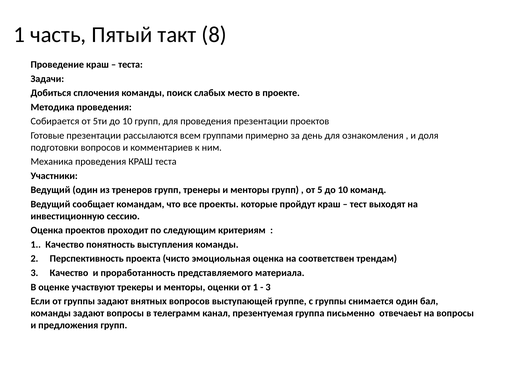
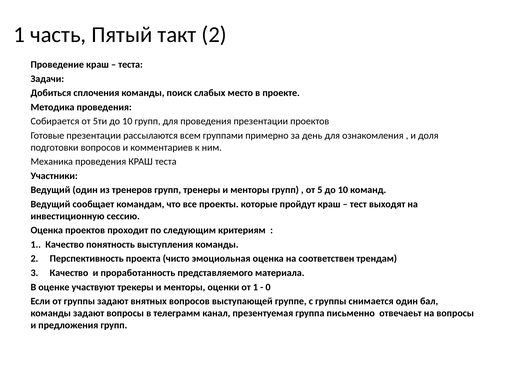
такт 8: 8 -> 2 (214, 35)
3: 3 -> 0 (268, 287)
